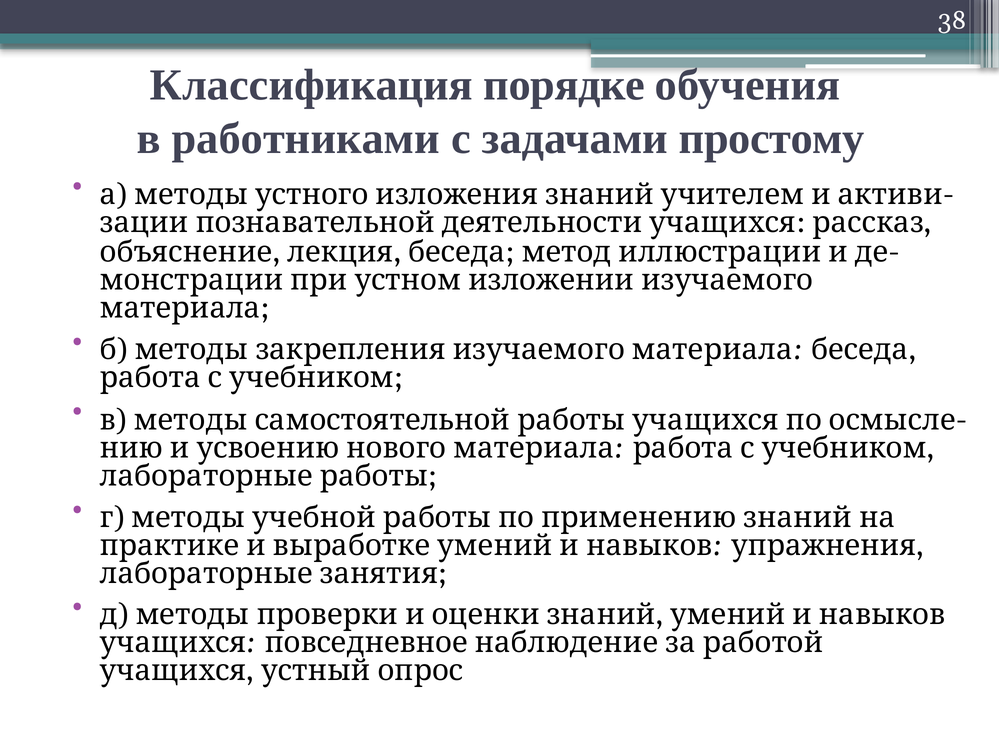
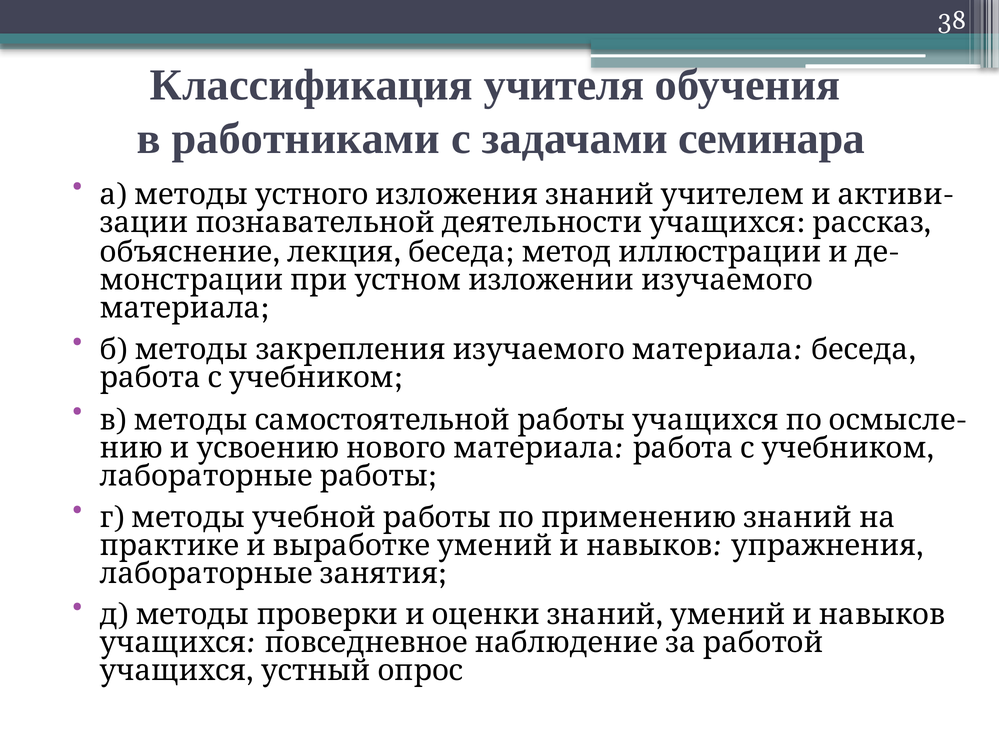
порядке: порядке -> учителя (564, 85)
простому: простому -> семинара (772, 138)
